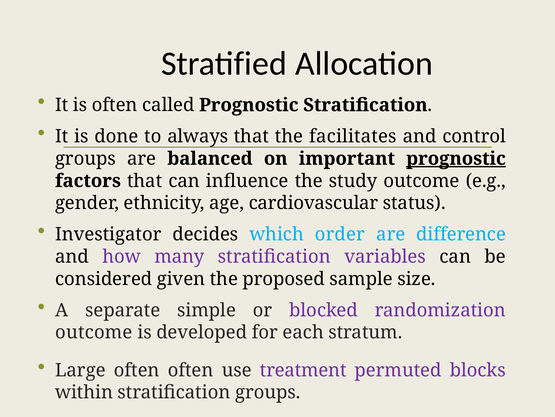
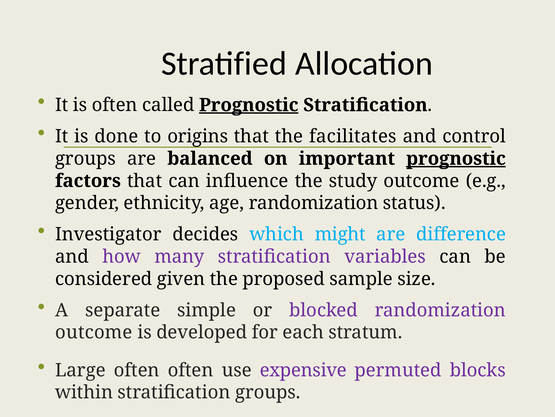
Prognostic underline: none -> present (249, 105)
always: always -> origins (198, 136)
age cardiovascular: cardiovascular -> randomization (314, 203)
order: order -> might (340, 234)
treatment: treatment -> expensive (303, 370)
